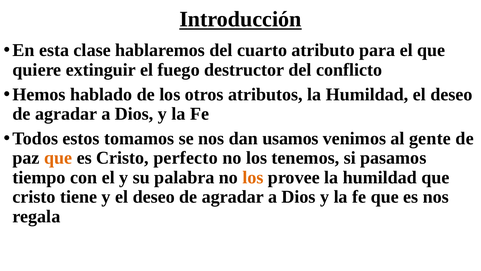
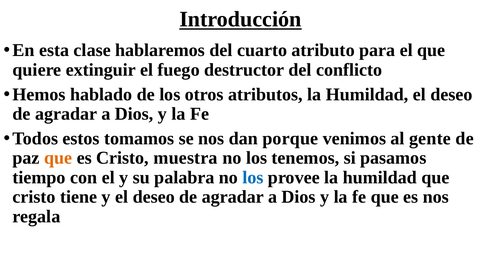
usamos: usamos -> porque (290, 138)
perfecto: perfecto -> muestra (186, 158)
los colour: orange -> blue (253, 177)
